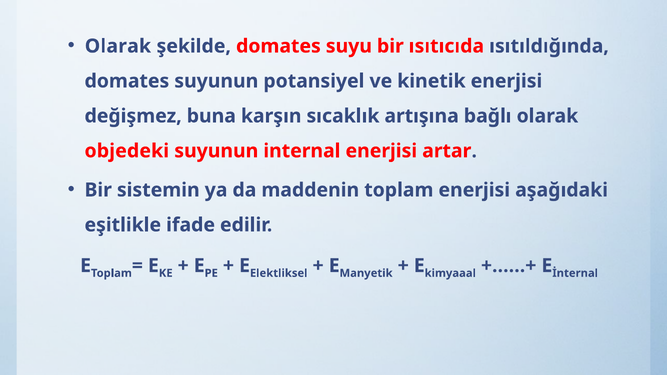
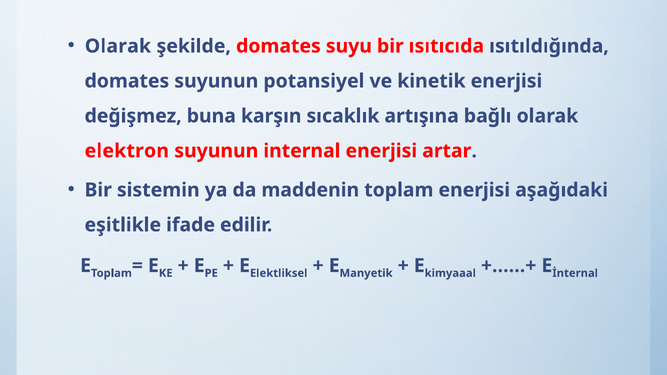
objedeki: objedeki -> elektron (127, 151)
